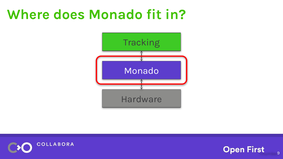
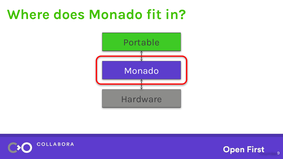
Tracking: Tracking -> Portable (141, 42)
